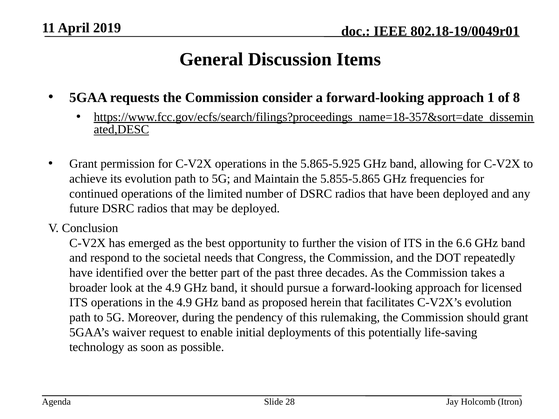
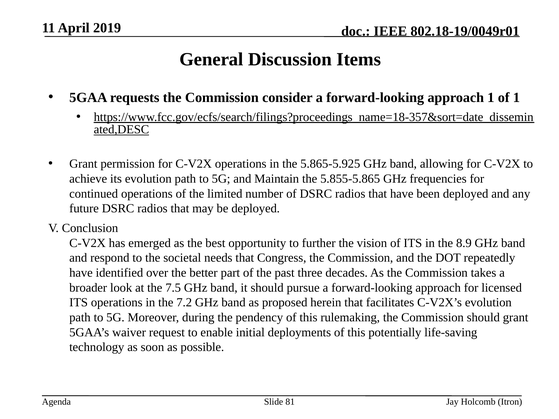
of 8: 8 -> 1 (516, 97)
6.6: 6.6 -> 8.9 (464, 243)
at the 4.9: 4.9 -> 7.5 (173, 288)
in the 4.9: 4.9 -> 7.2 (184, 303)
28: 28 -> 81 (290, 402)
